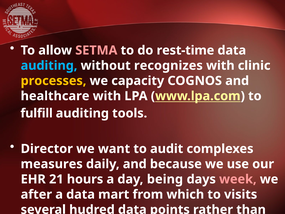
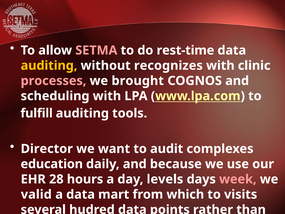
auditing colour: light blue -> yellow (49, 65)
processes colour: yellow -> pink (54, 81)
capacity: capacity -> brought (138, 81)
healthcare: healthcare -> scheduling (55, 96)
measures: measures -> education (52, 164)
21: 21 -> 28 (56, 179)
being: being -> levels (165, 179)
after: after -> valid (36, 194)
